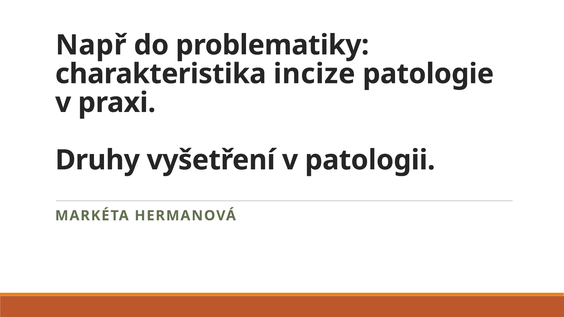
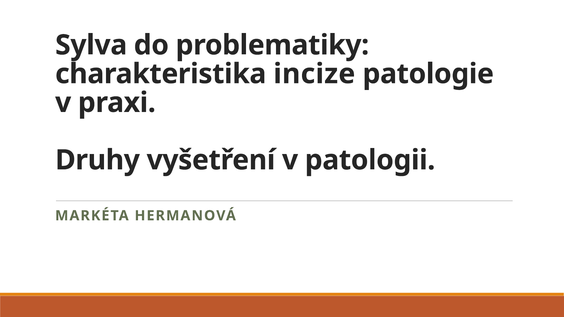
Např: Např -> Sylva (91, 45)
